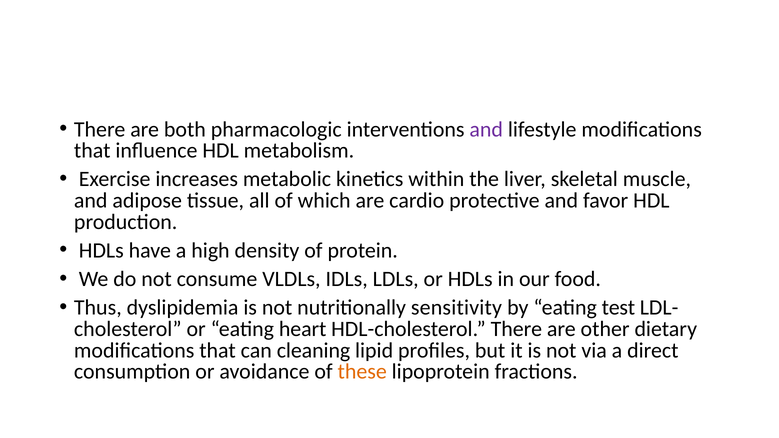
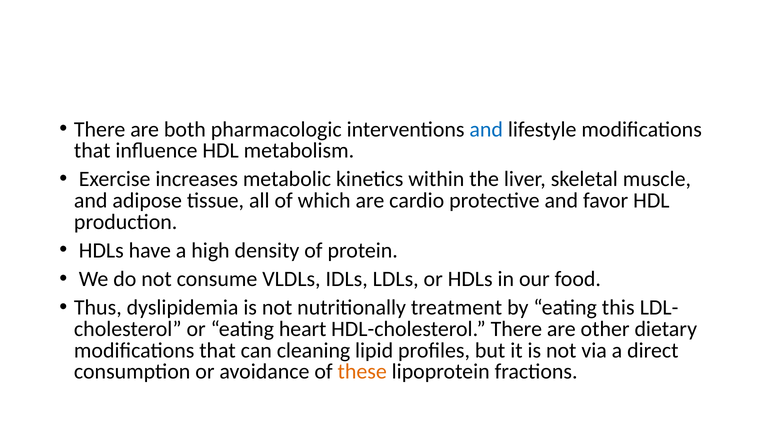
and colour: purple -> blue (486, 129)
sensitivity: sensitivity -> treatment (457, 308)
test: test -> this (618, 308)
